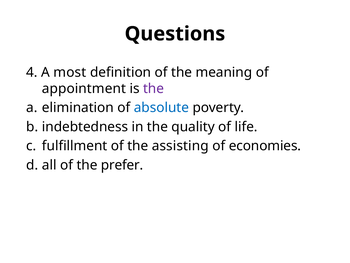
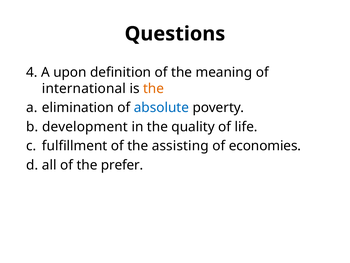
most: most -> upon (70, 72)
appointment: appointment -> international (84, 88)
the colour: purple -> orange (154, 88)
indebtedness: indebtedness -> development (85, 127)
